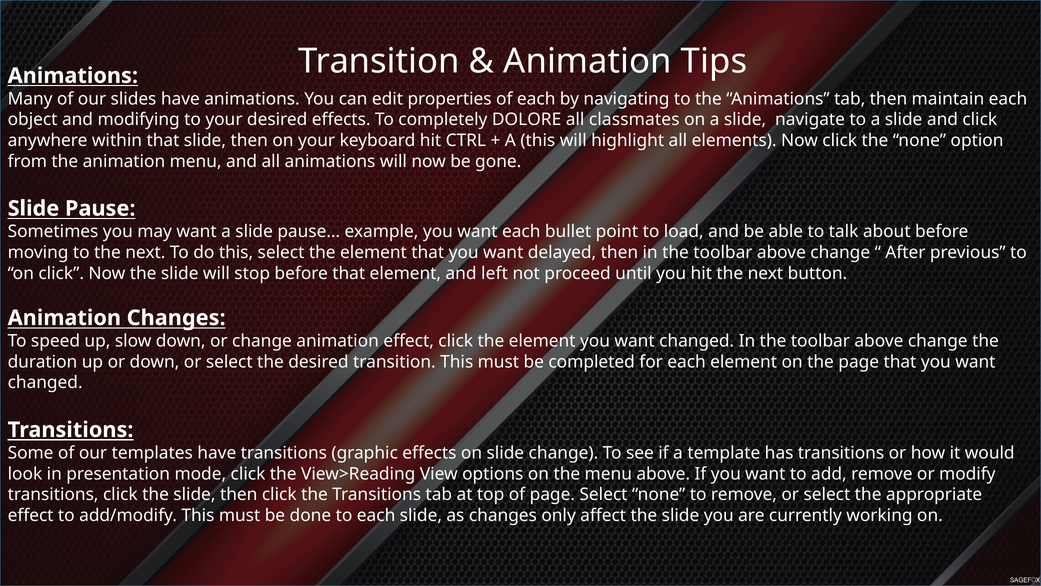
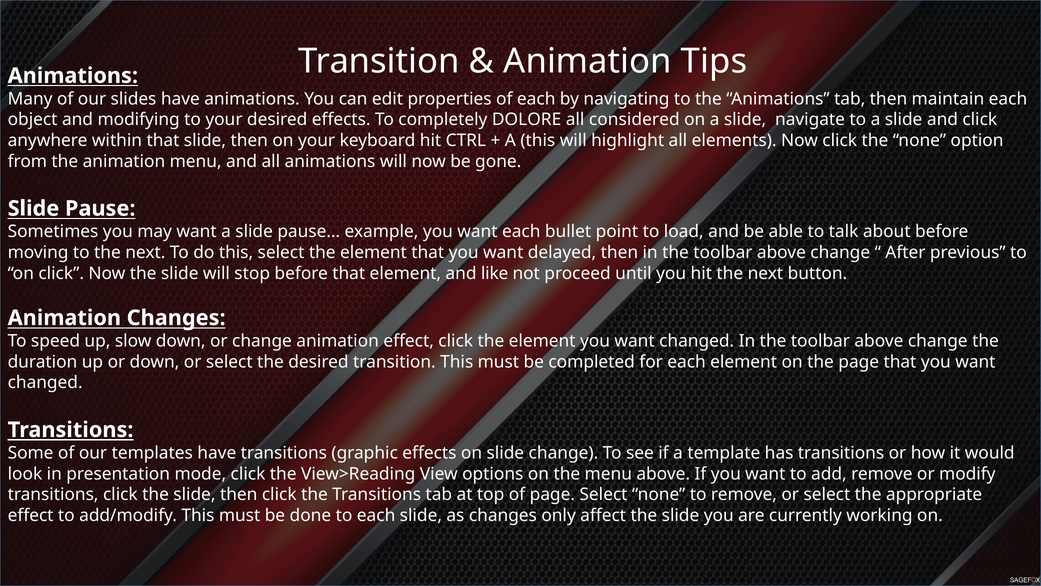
classmates: classmates -> considered (634, 120)
left: left -> like (495, 273)
